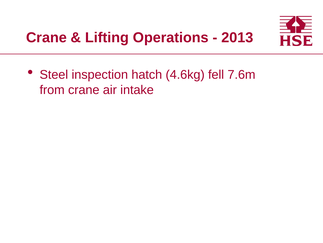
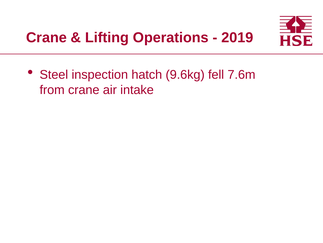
2013: 2013 -> 2019 (237, 37)
4.6kg: 4.6kg -> 9.6kg (185, 75)
